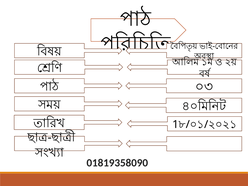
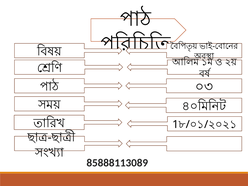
01819358090: 01819358090 -> 85888113089 (117, 163)
